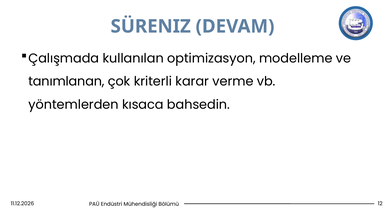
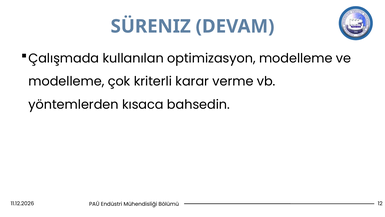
tanımlanan: tanımlanan -> modelleme (66, 81)
